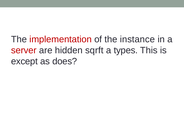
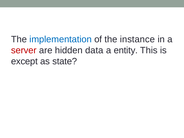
implementation colour: red -> blue (61, 39)
sqrft: sqrft -> data (94, 50)
types: types -> entity (126, 50)
does: does -> state (65, 61)
